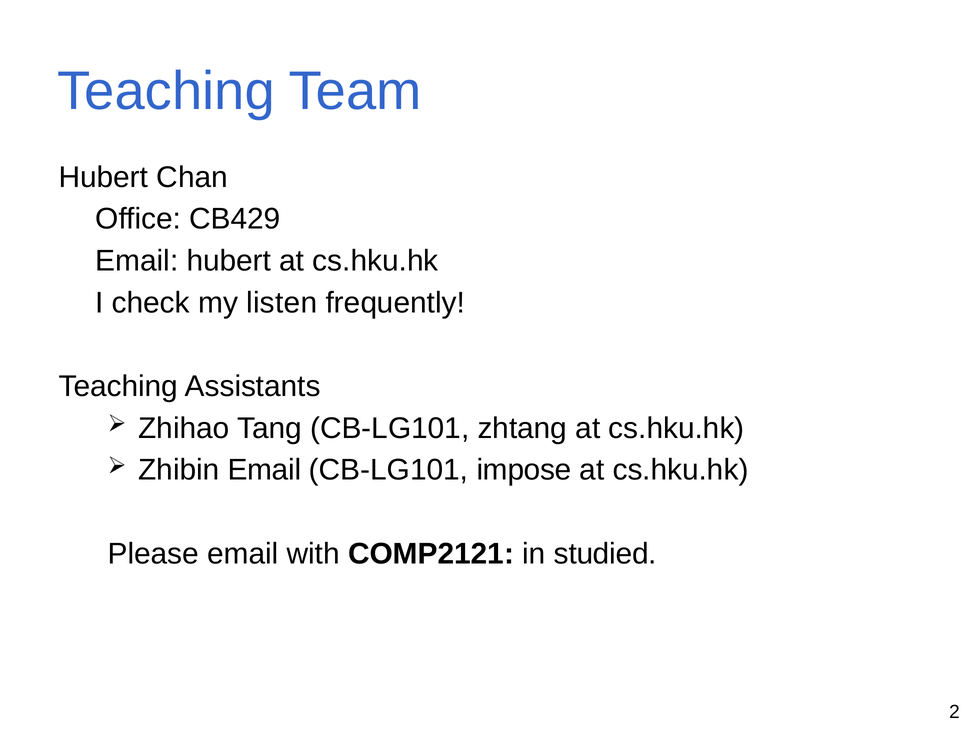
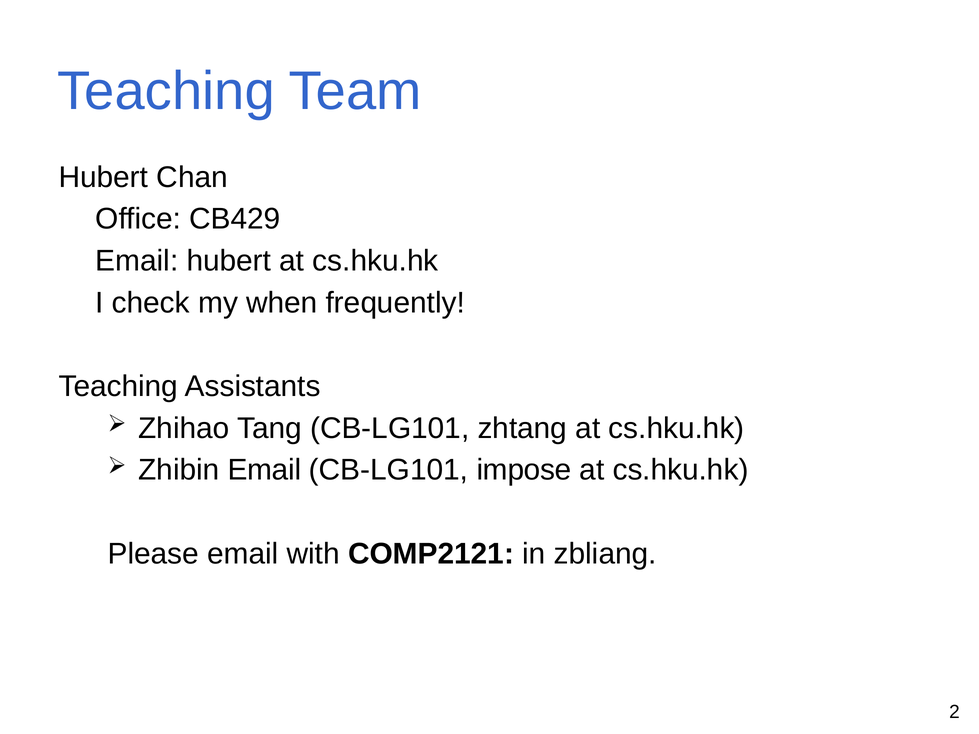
listen: listen -> when (282, 303)
studied: studied -> zbliang (605, 554)
